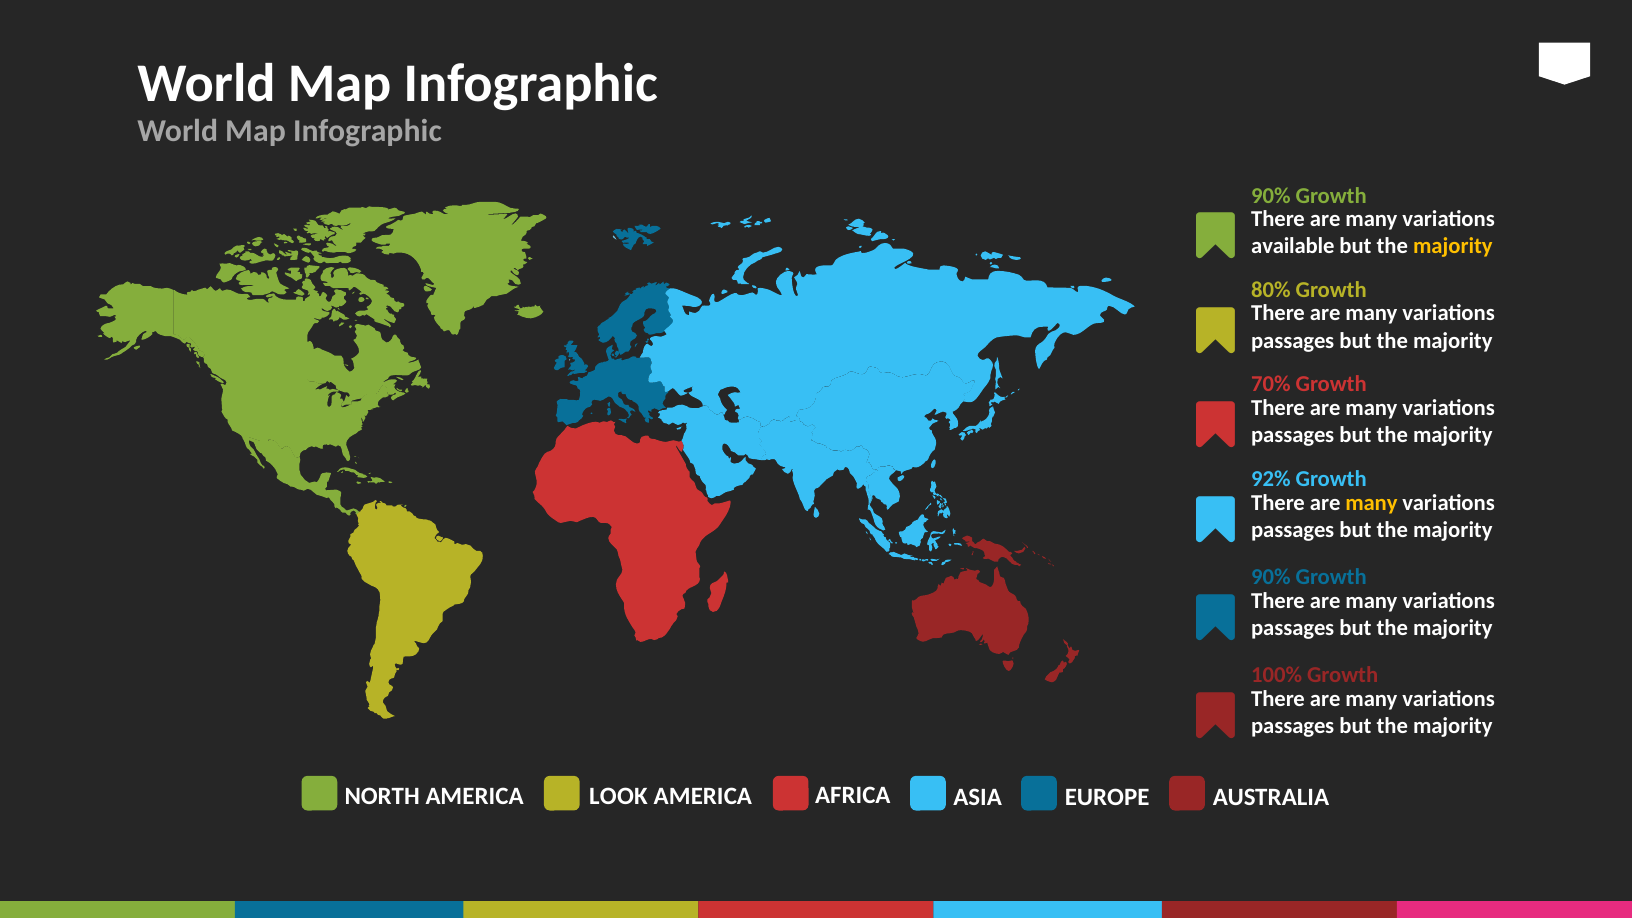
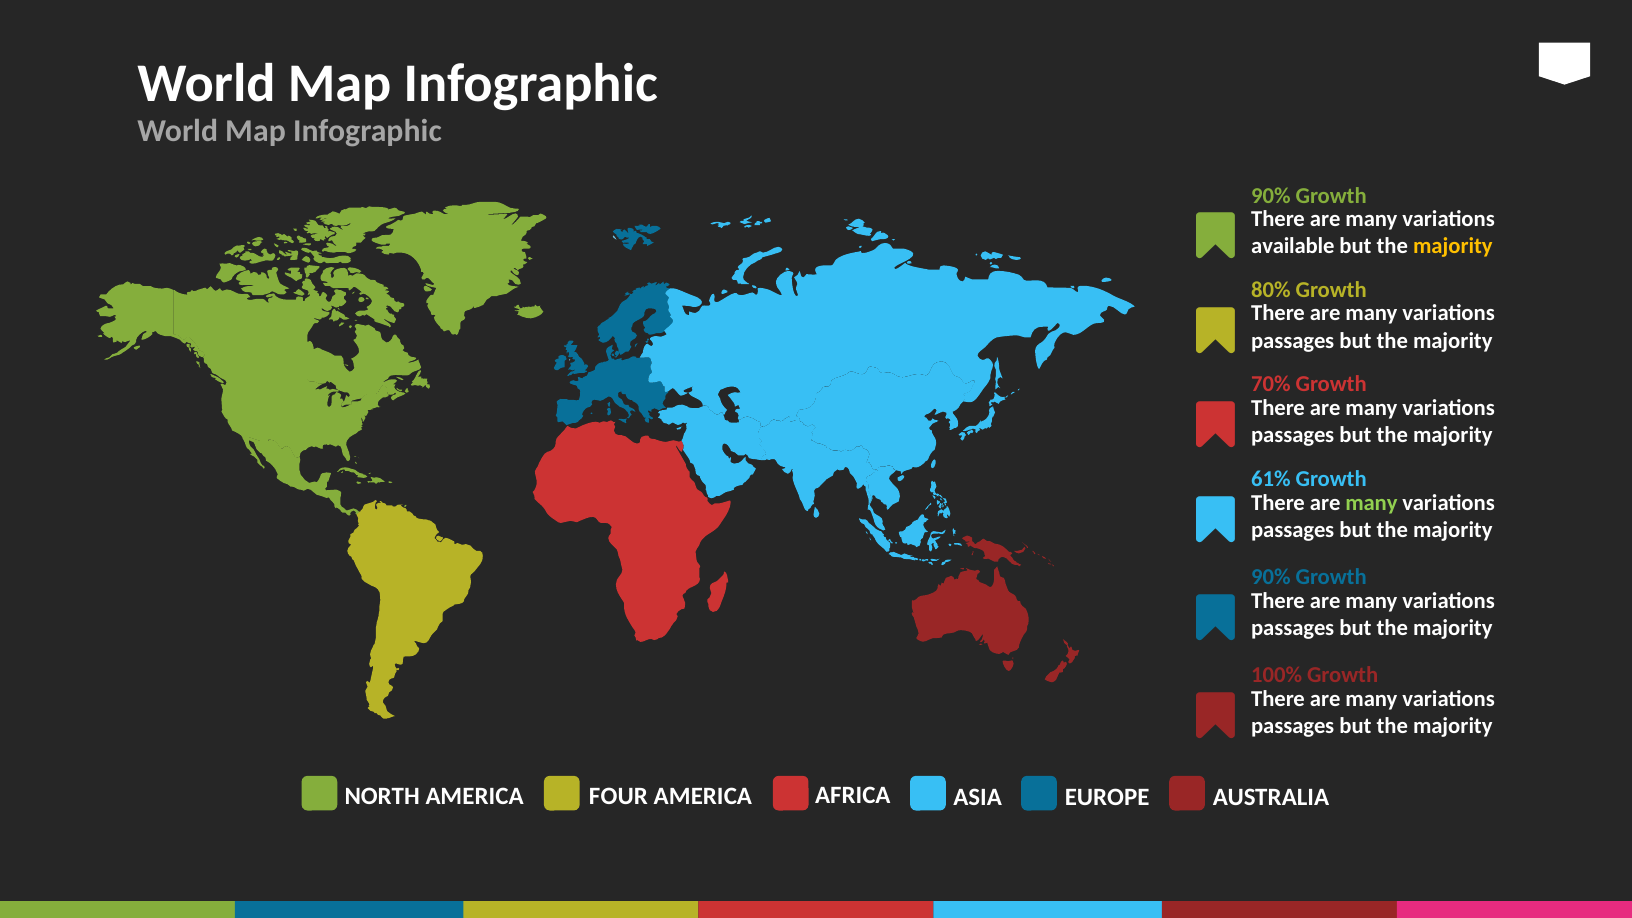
92%: 92% -> 61% (1271, 479)
many colour: yellow -> light green (1371, 503)
LOOK: LOOK -> FOUR (618, 796)
